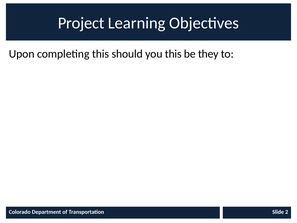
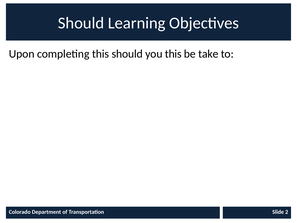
Project: Project -> Should (81, 23)
they: they -> take (208, 54)
